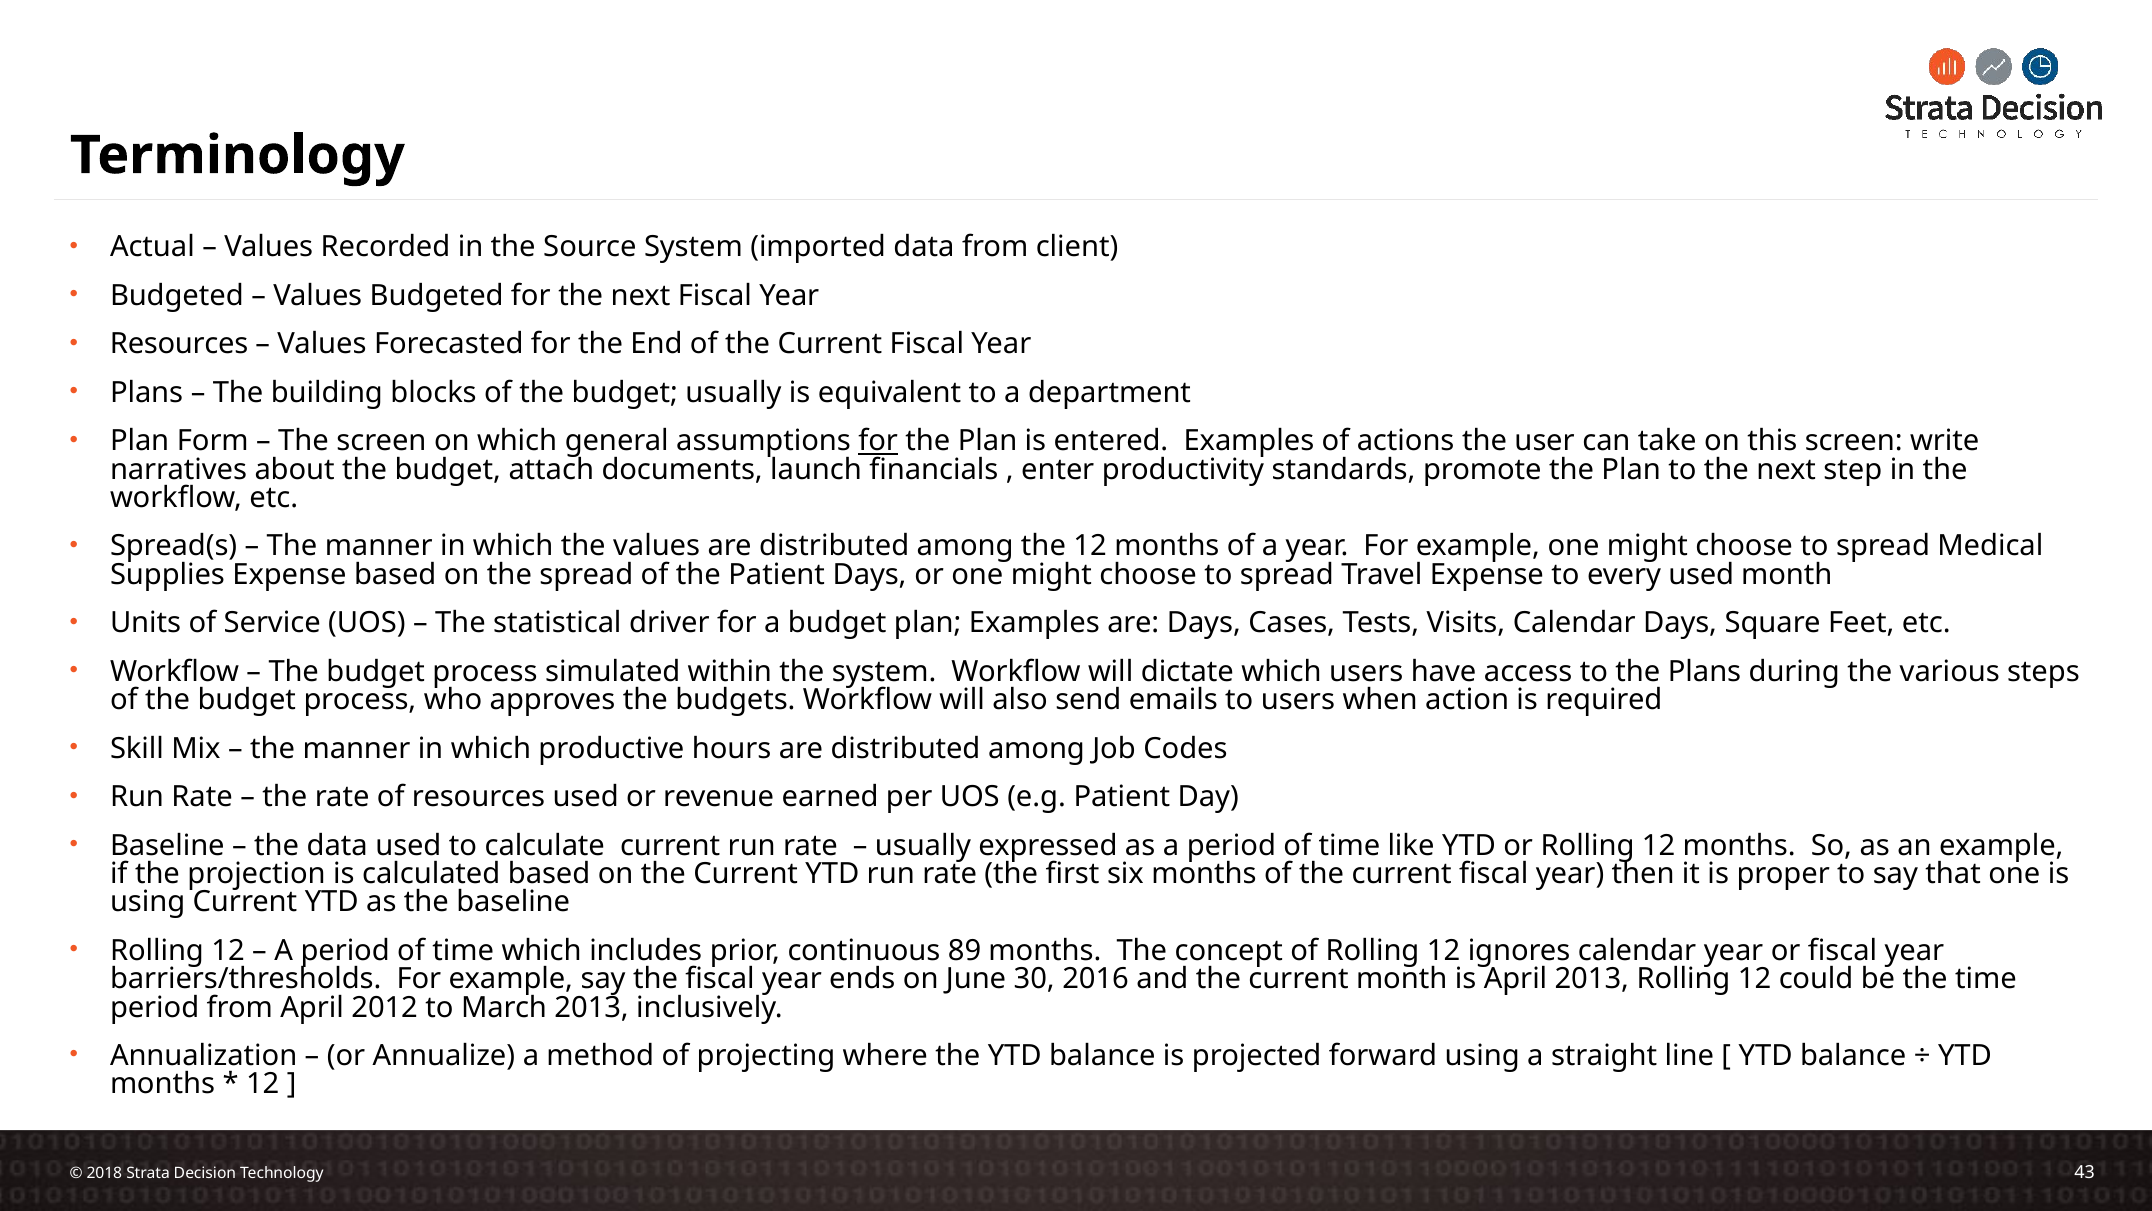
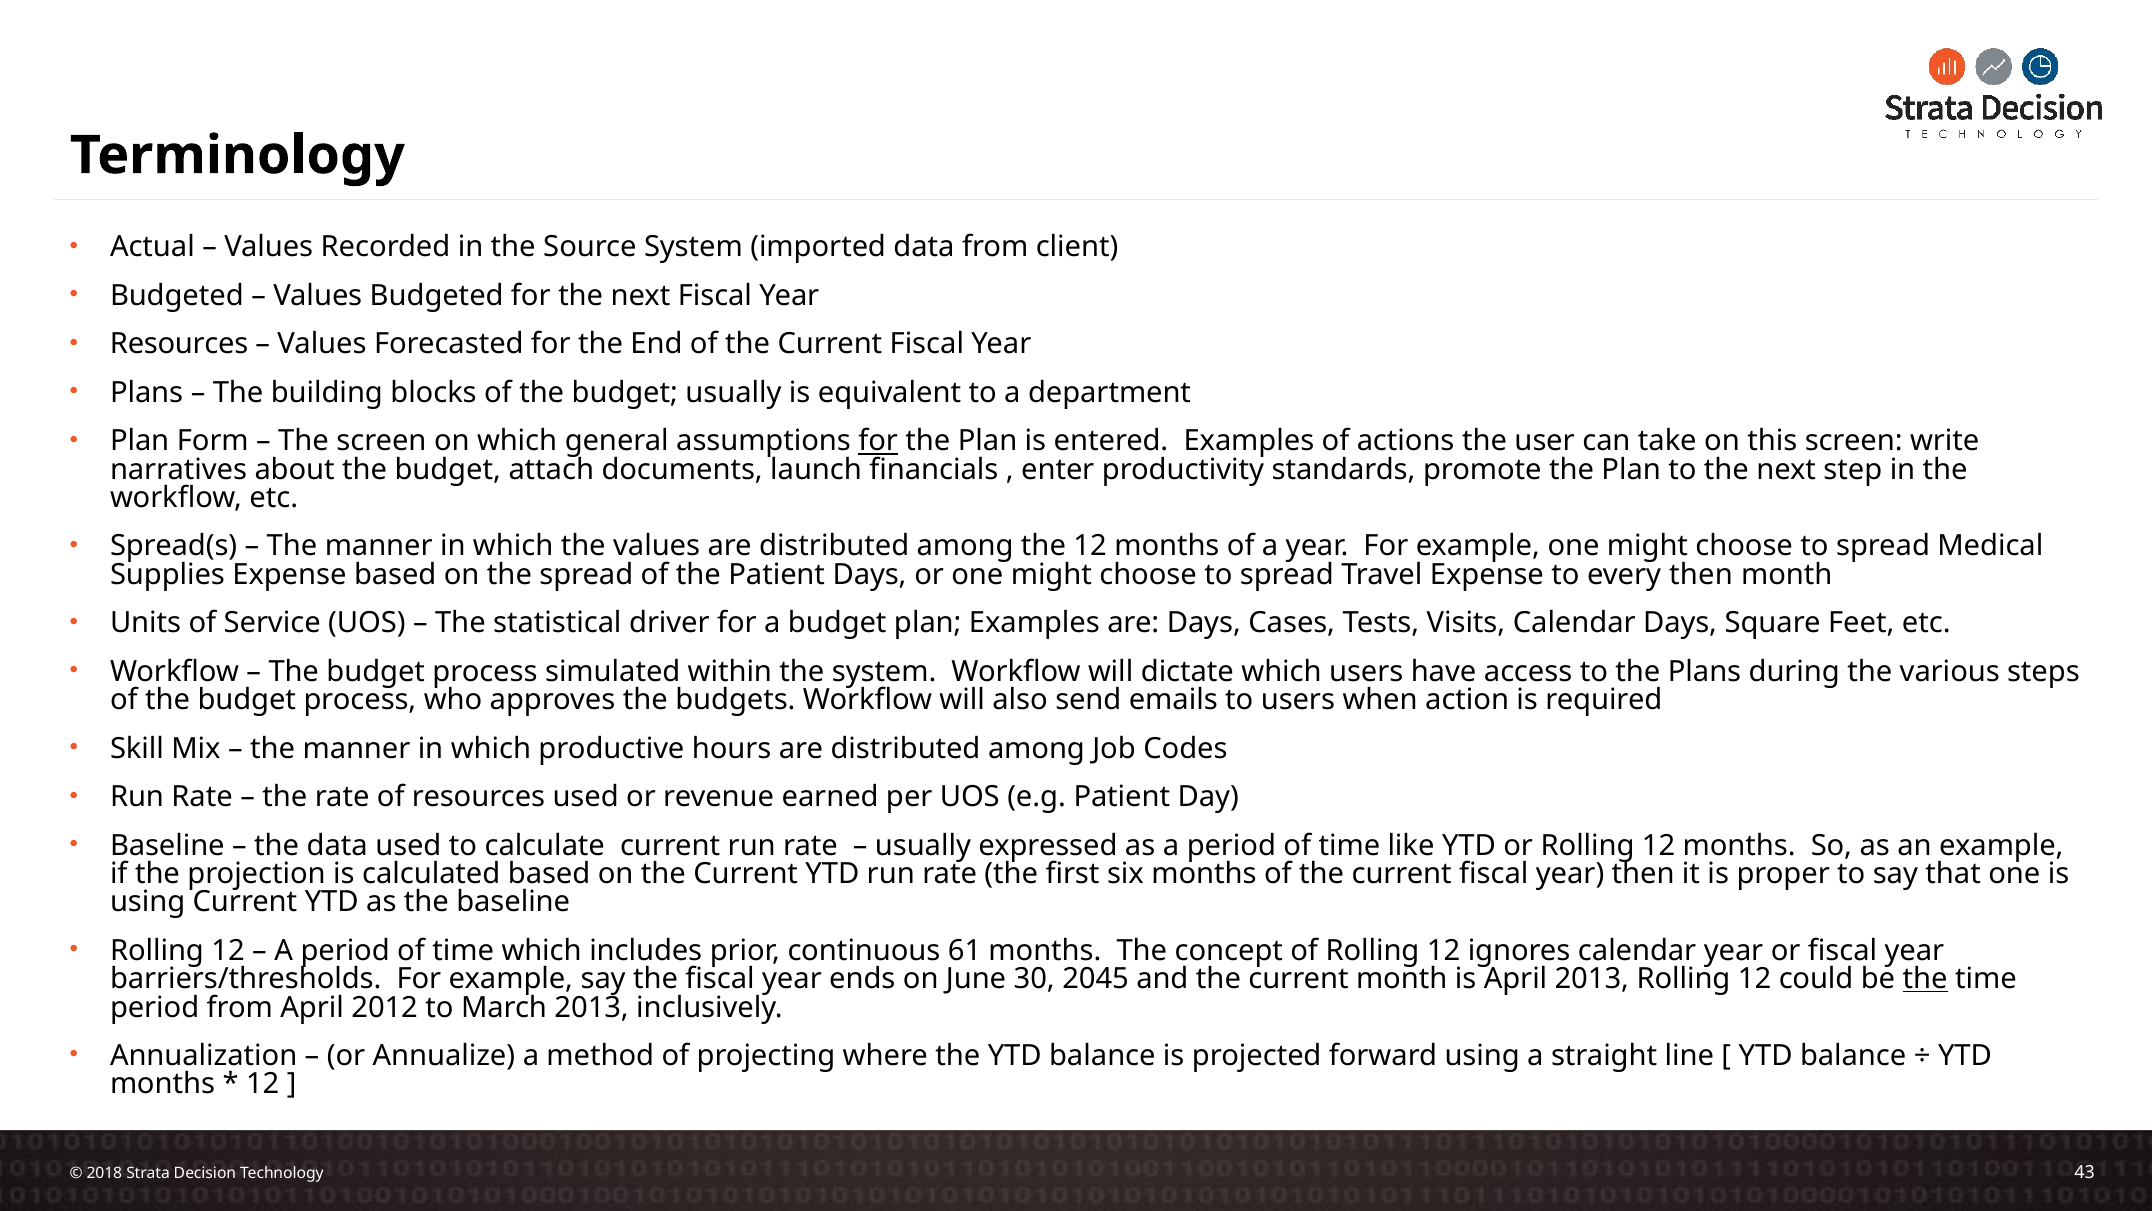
every used: used -> then (1701, 574)
89: 89 -> 61 (965, 950)
2016: 2016 -> 2045 (1096, 979)
the underline: none -> present (1925, 979)
